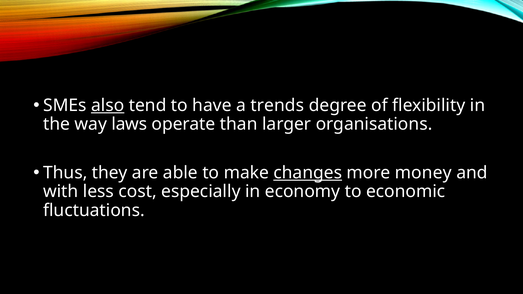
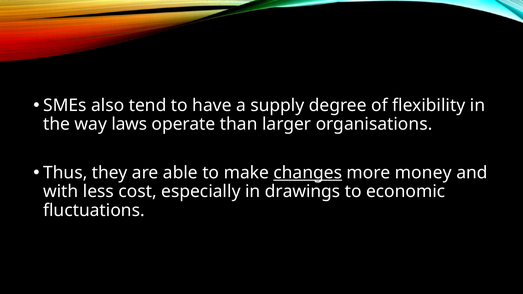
also underline: present -> none (108, 105)
trends: trends -> supply (277, 105)
economy: economy -> drawings (303, 192)
